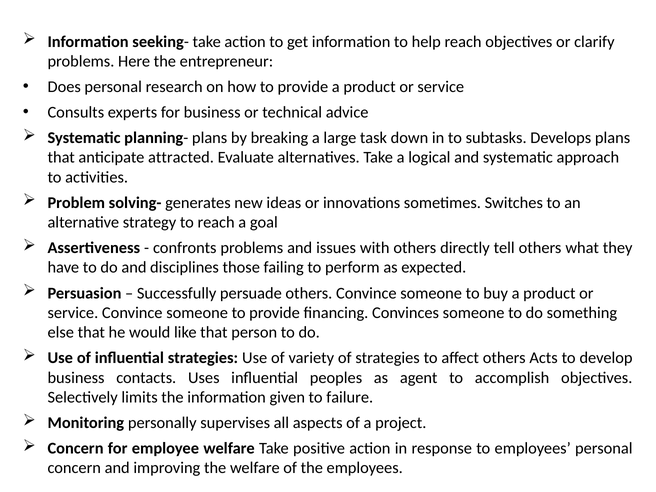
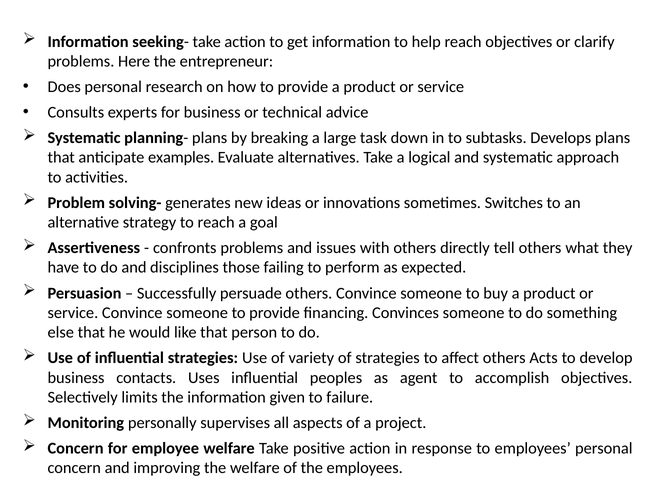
attracted: attracted -> examples (181, 158)
